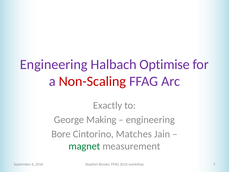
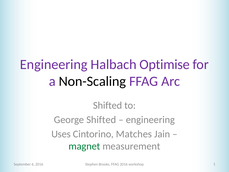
Non-Scaling colour: red -> black (92, 81)
Exactly: Exactly -> Shifted (108, 105)
George Making: Making -> Shifted (101, 120)
Bore: Bore -> Uses (61, 134)
